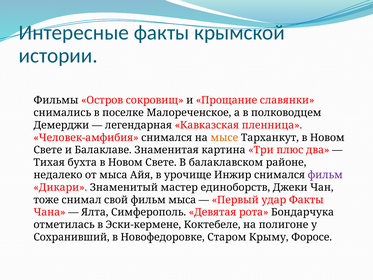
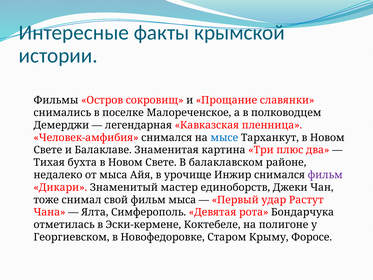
мысе colour: orange -> blue (224, 137)
удар Факты: Факты -> Растут (306, 200)
Сохранивший: Сохранивший -> Георгиевском (71, 237)
